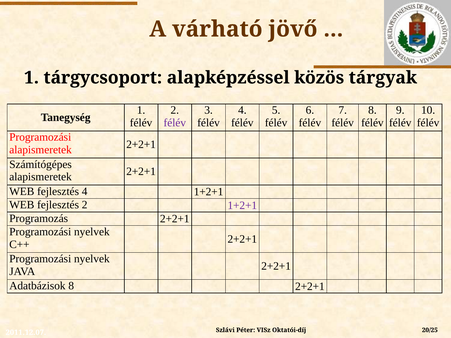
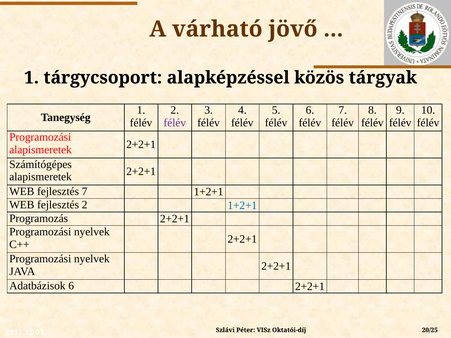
fejlesztés 4: 4 -> 7 (85, 191)
1+2+1 colour: purple -> blue (242, 205)
Adatbázisok 8: 8 -> 6 (71, 286)
